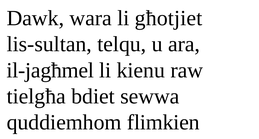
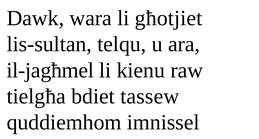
sewwa: sewwa -> tassew (150, 97)
flimkien: flimkien -> imnissel (163, 123)
